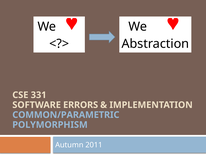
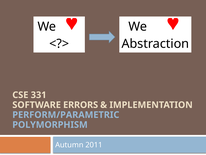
COMMON/PARAMETRIC: COMMON/PARAMETRIC -> PERFORM/PARAMETRIC (66, 114)
